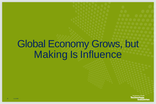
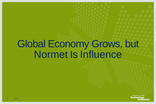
Making: Making -> Normet (51, 54)
